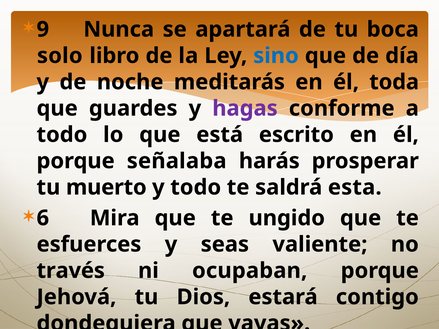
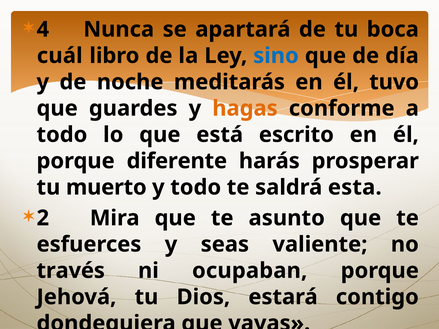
9: 9 -> 4 (43, 29)
solo: solo -> cuál (60, 56)
toda: toda -> tuvo (394, 82)
hagas colour: purple -> orange (245, 108)
señalaba: señalaba -> diferente (177, 161)
6: 6 -> 2 (43, 218)
ungido: ungido -> asunto (287, 218)
